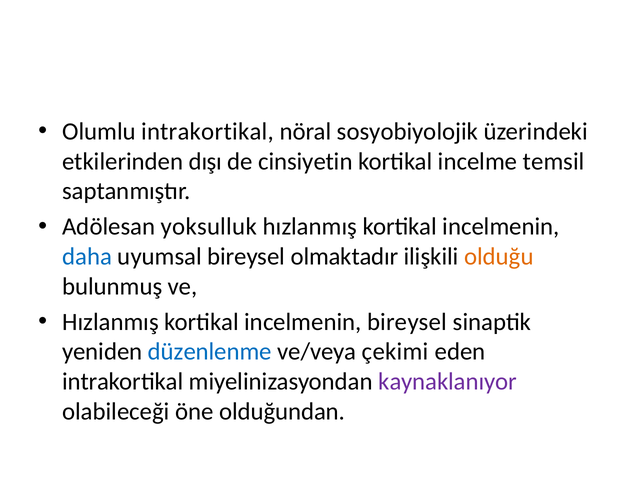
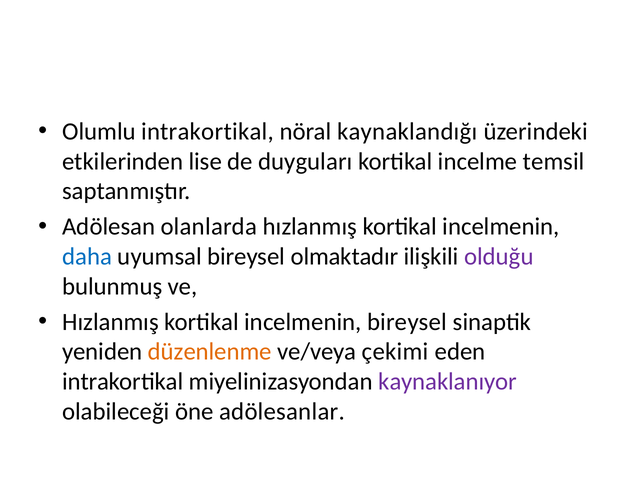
sosyobiyolojik: sosyobiyolojik -> kaynaklandığı (407, 131)
dışı: dışı -> lise (205, 161)
cinsiyetin: cinsiyetin -> duyguları (305, 161)
yoksulluk: yoksulluk -> olanlarda (209, 227)
olduğu colour: orange -> purple (499, 256)
düzenlenme colour: blue -> orange (210, 351)
olduğundan: olduğundan -> adölesanlar (282, 411)
